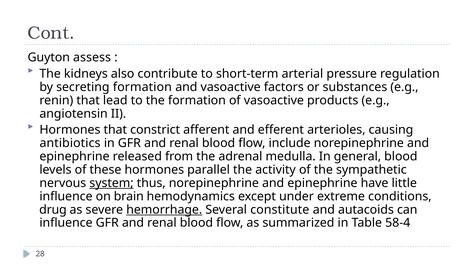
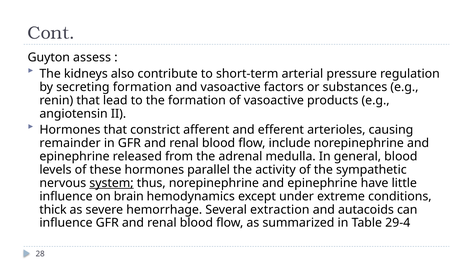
antibiotics: antibiotics -> remainder (70, 143)
drug: drug -> thick (53, 210)
hemorrhage underline: present -> none (164, 210)
constitute: constitute -> extraction (280, 210)
58-4: 58-4 -> 29-4 (398, 223)
